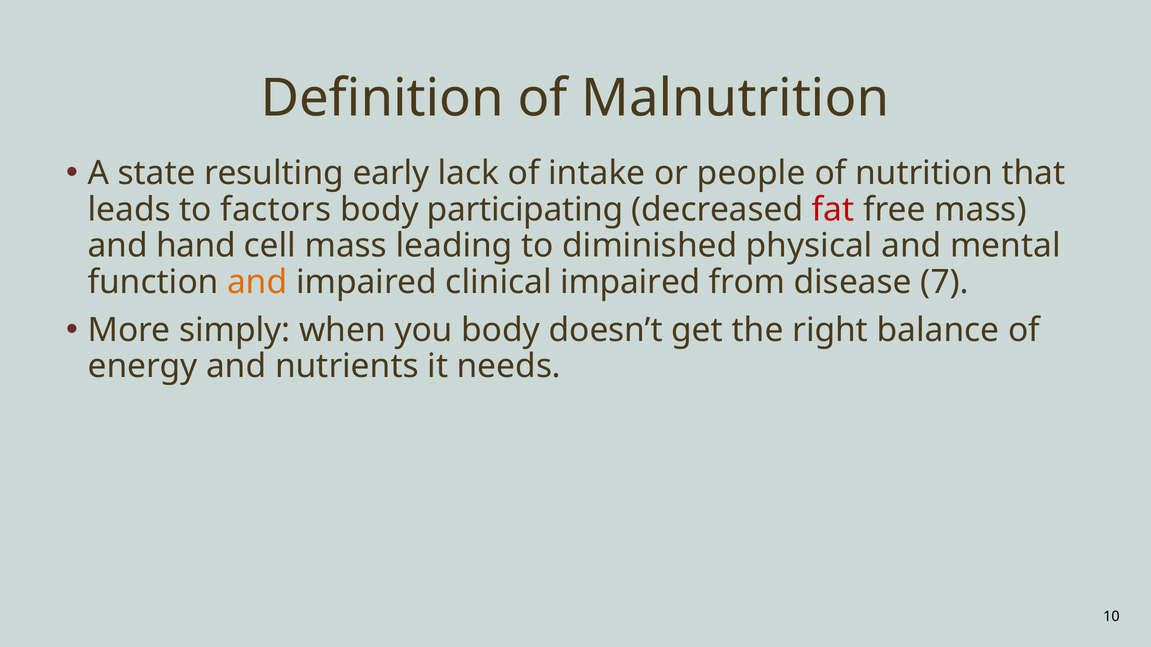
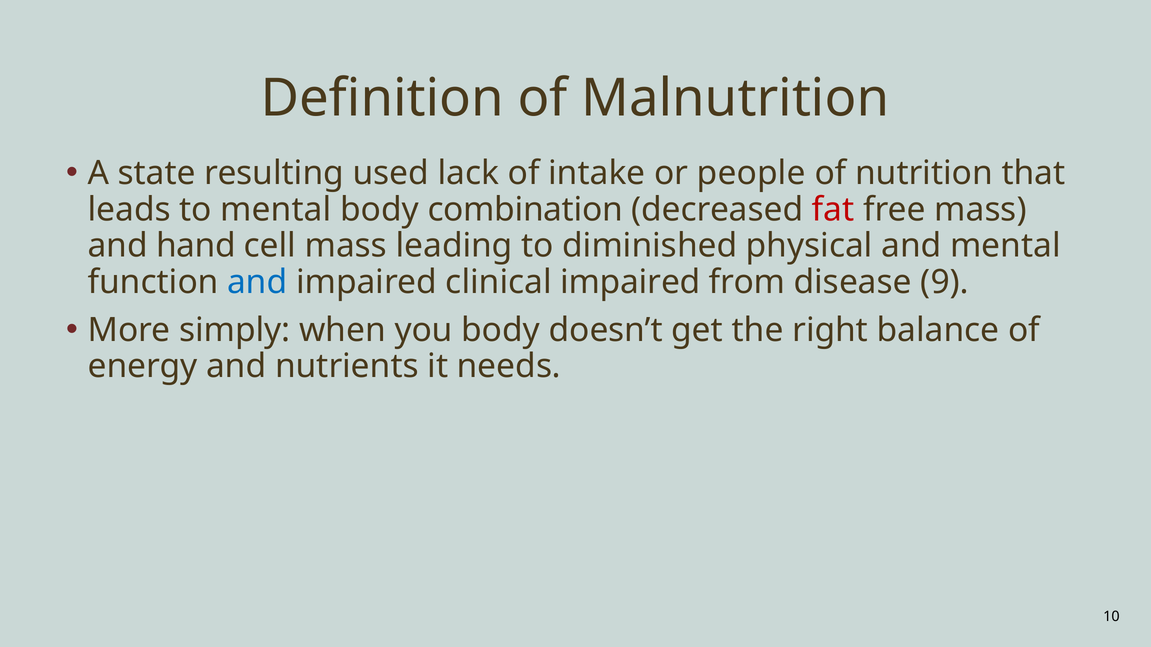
early: early -> used (391, 173)
to factors: factors -> mental (276, 210)
participating: participating -> combination (525, 210)
and colour: orange -> blue (257, 282)
7: 7 -> 9 (945, 282)
